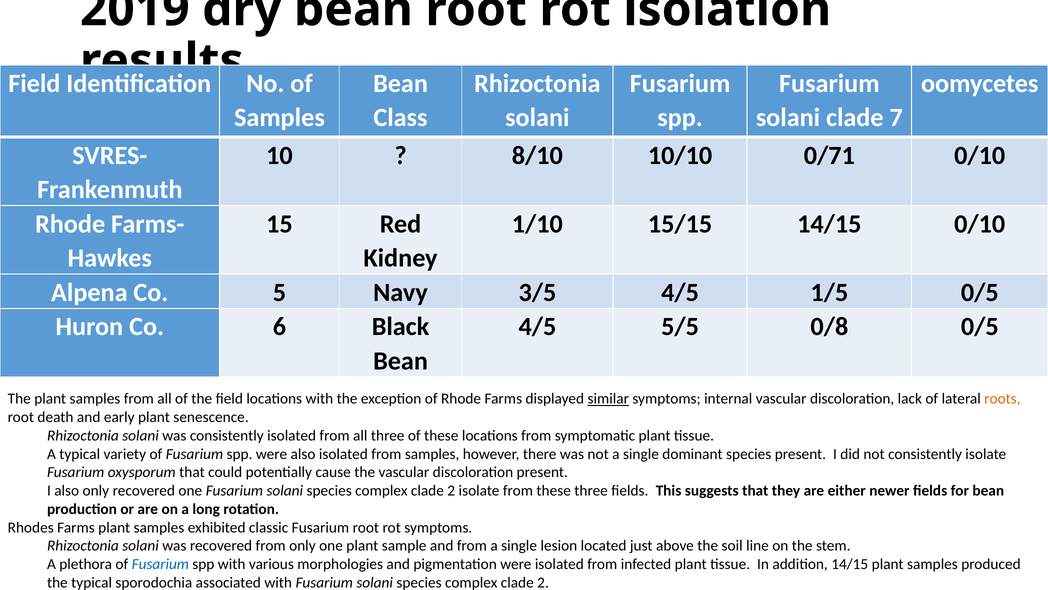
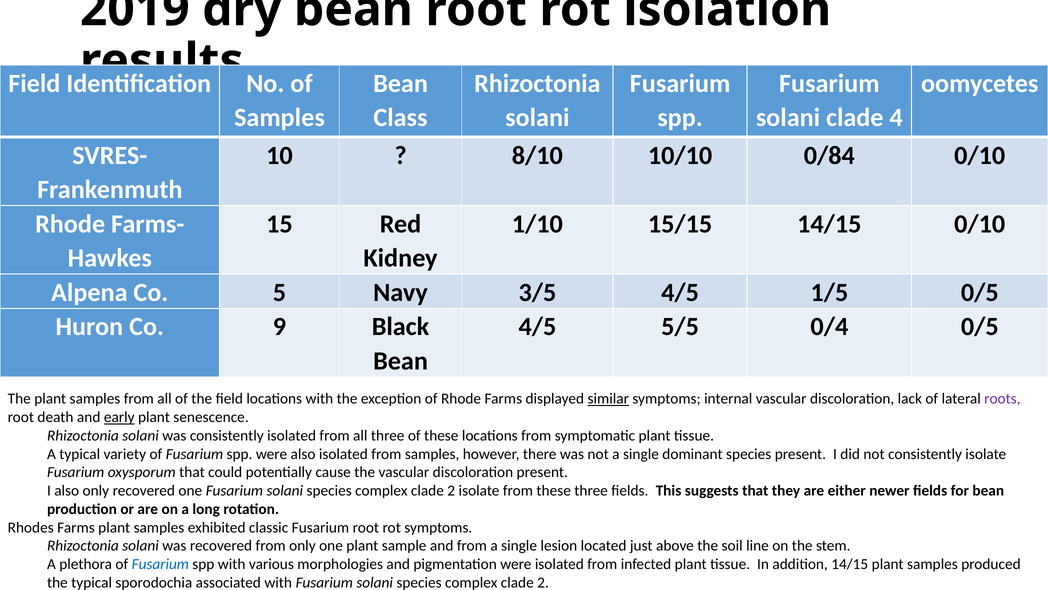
7: 7 -> 4 (896, 118)
0/71: 0/71 -> 0/84 (829, 155)
6: 6 -> 9 (279, 326)
0/8: 0/8 -> 0/4 (829, 326)
roots colour: orange -> purple (1002, 399)
early underline: none -> present (119, 417)
